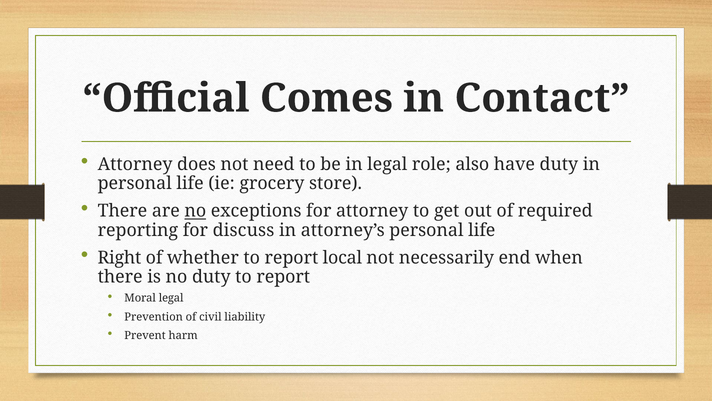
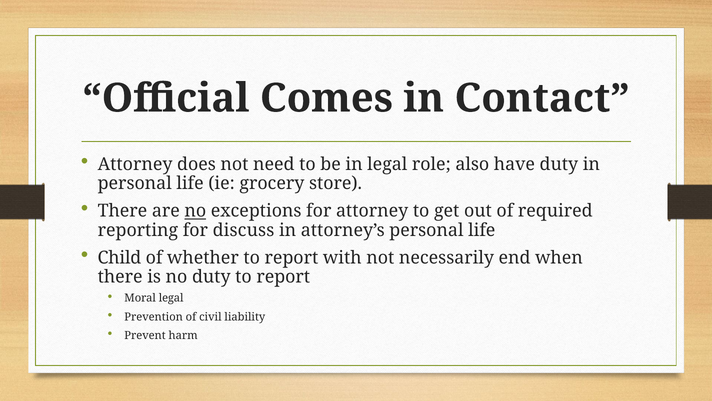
Right: Right -> Child (119, 257)
local: local -> with (342, 257)
